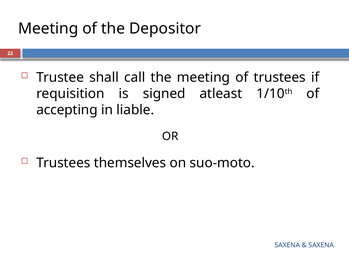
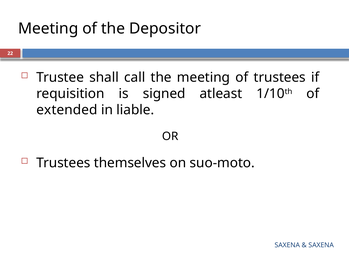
accepting: accepting -> extended (67, 110)
